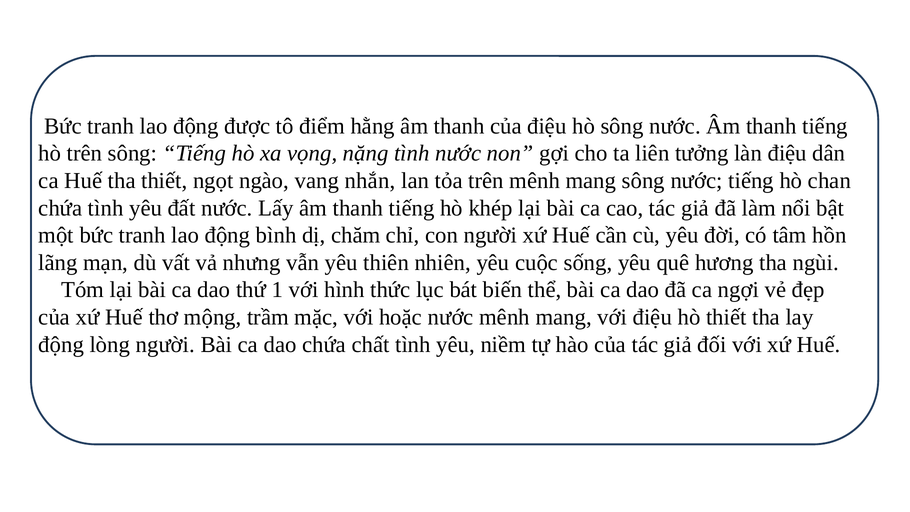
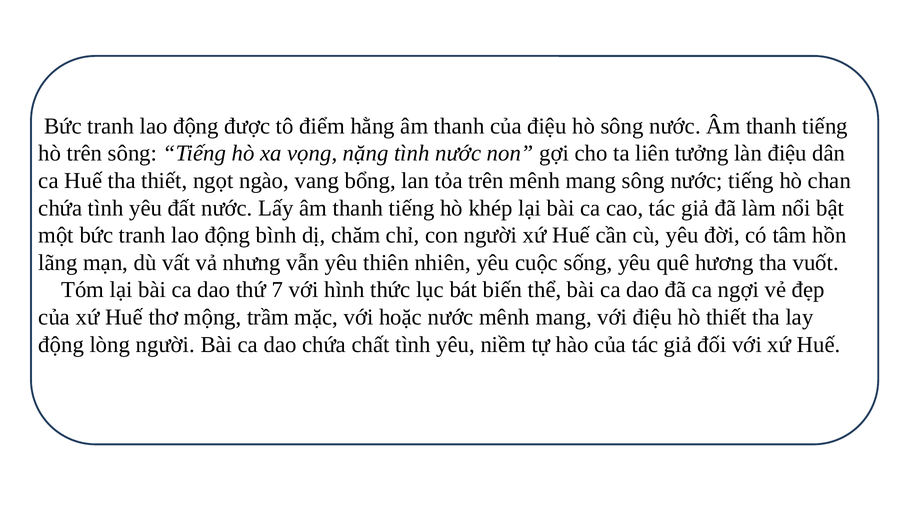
nhắn: nhắn -> bổng (370, 181)
ngùi: ngùi -> vuốt (816, 263)
1: 1 -> 7 (277, 290)
